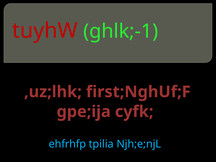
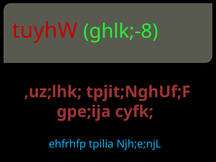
ghlk;-1: ghlk;-1 -> ghlk;-8 (121, 31)
first;NghUf;F: first;NghUf;F -> tpjit;NghUf;F (138, 92)
